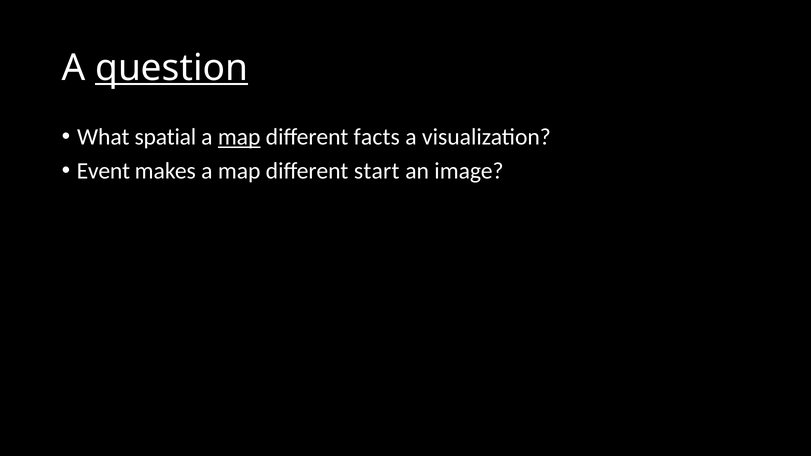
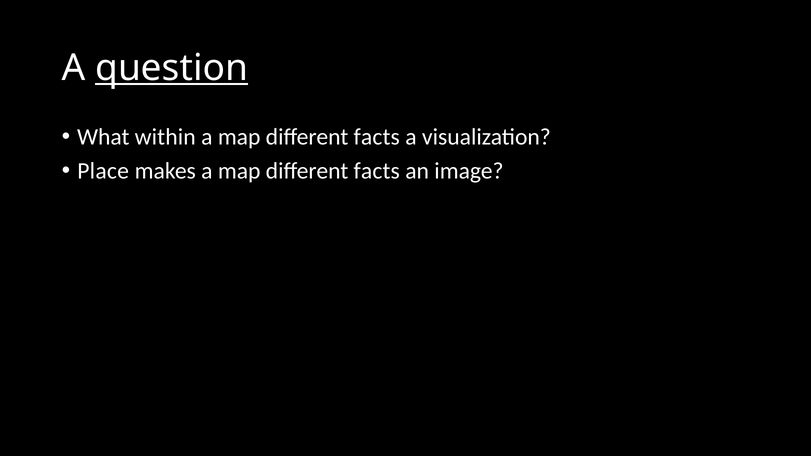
spatial: spatial -> within (165, 137)
map underline: present -> none (239, 137)
Event: Event -> Place (103, 171)
start: start -> facts (377, 171)
